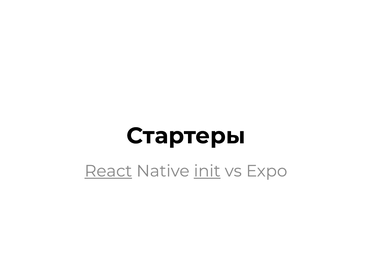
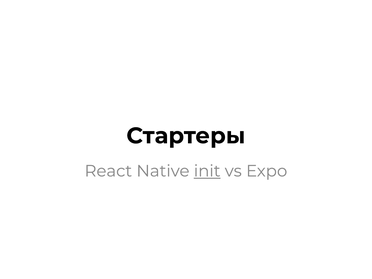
React underline: present -> none (108, 171)
